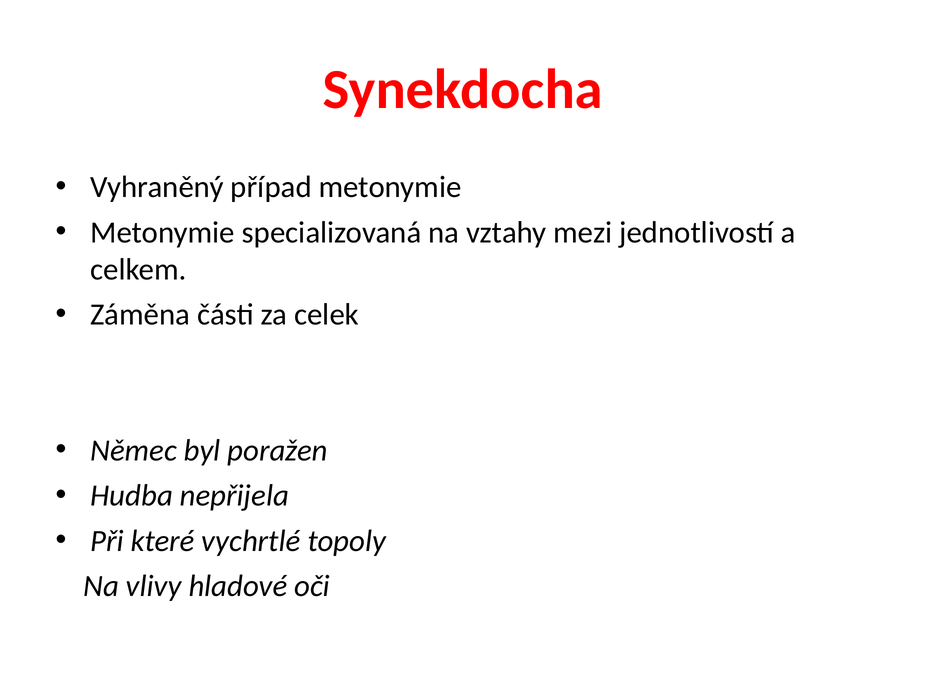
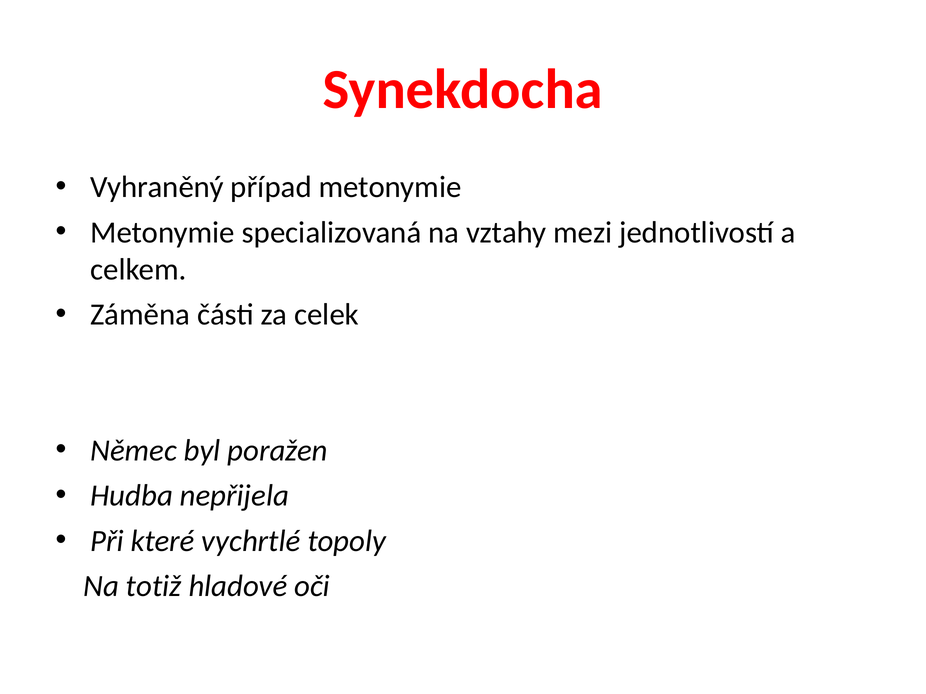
vlivy: vlivy -> totiž (154, 587)
